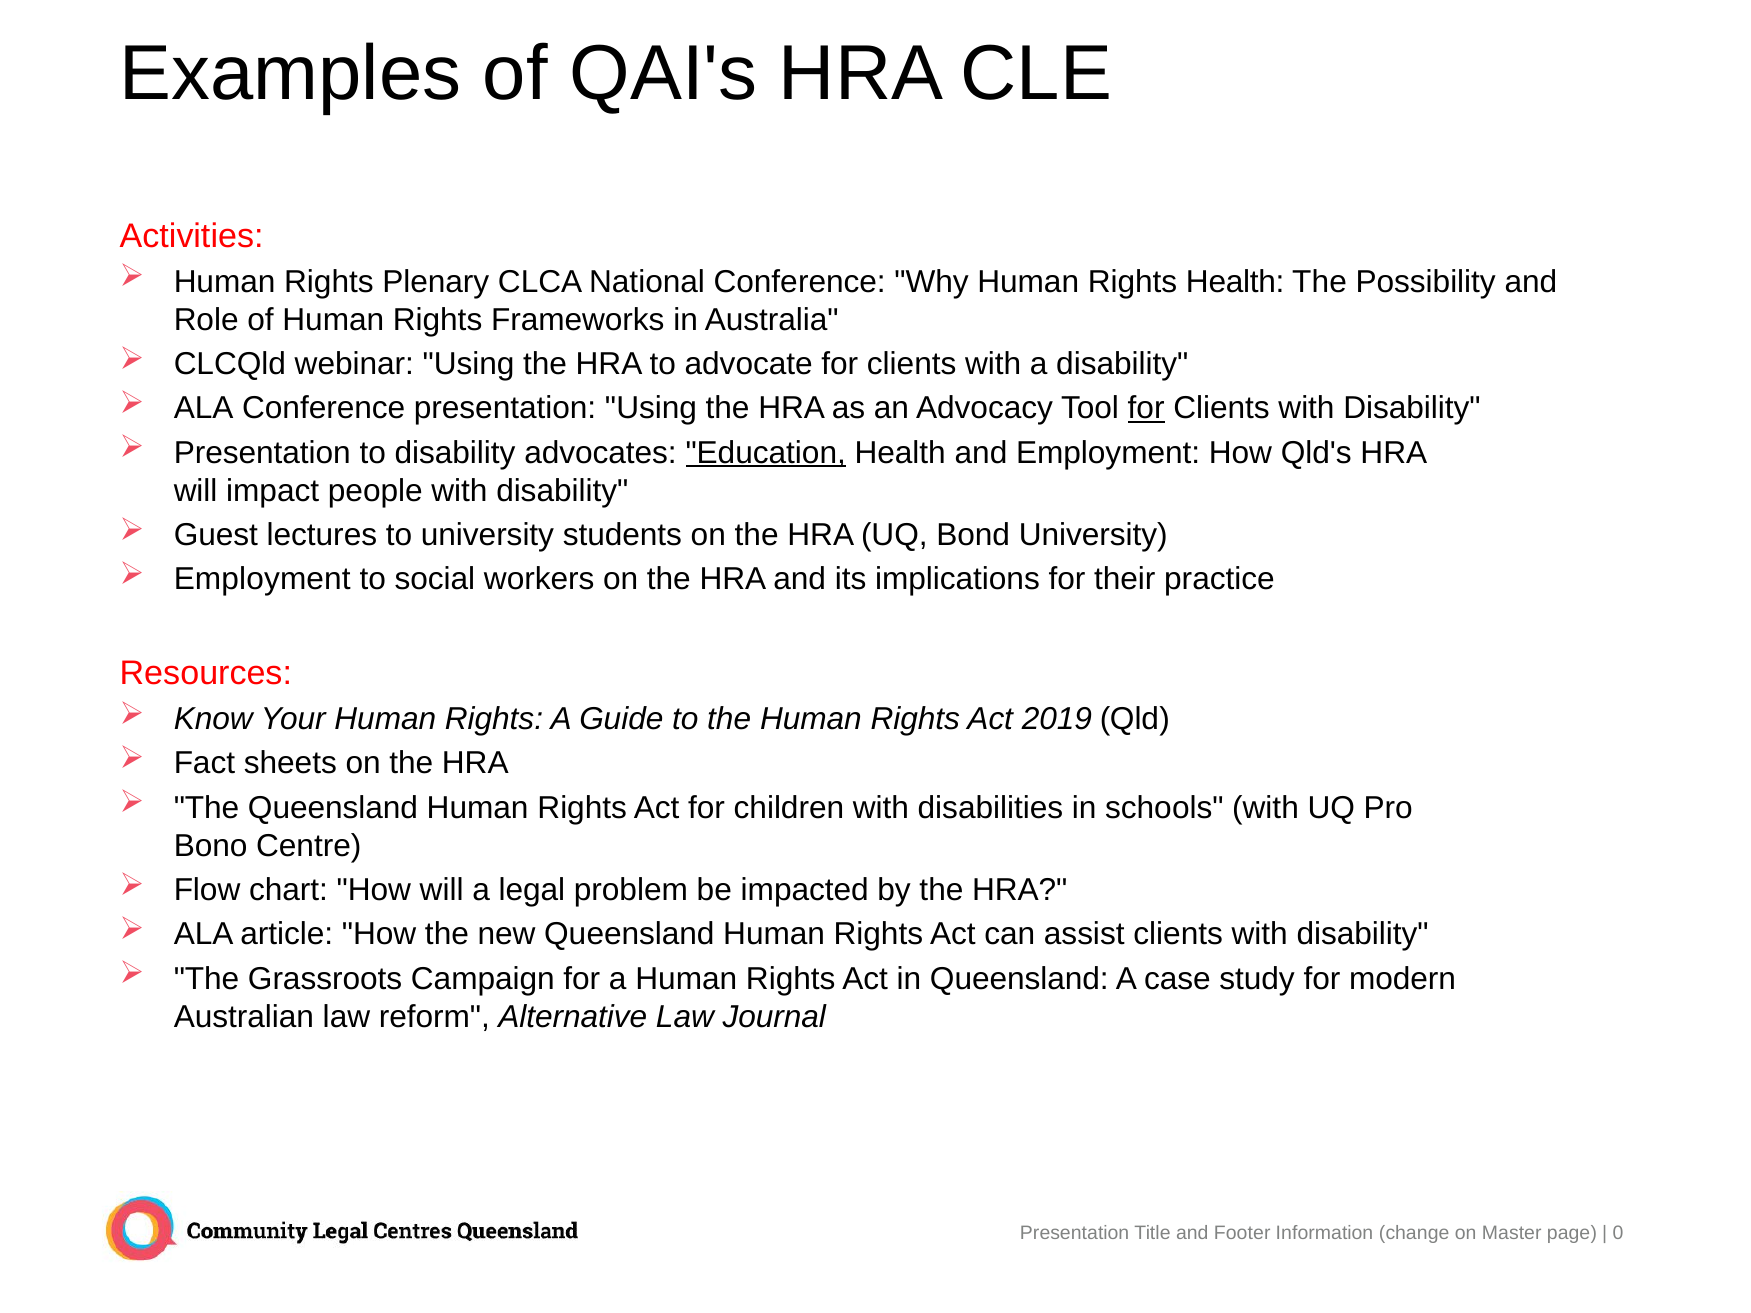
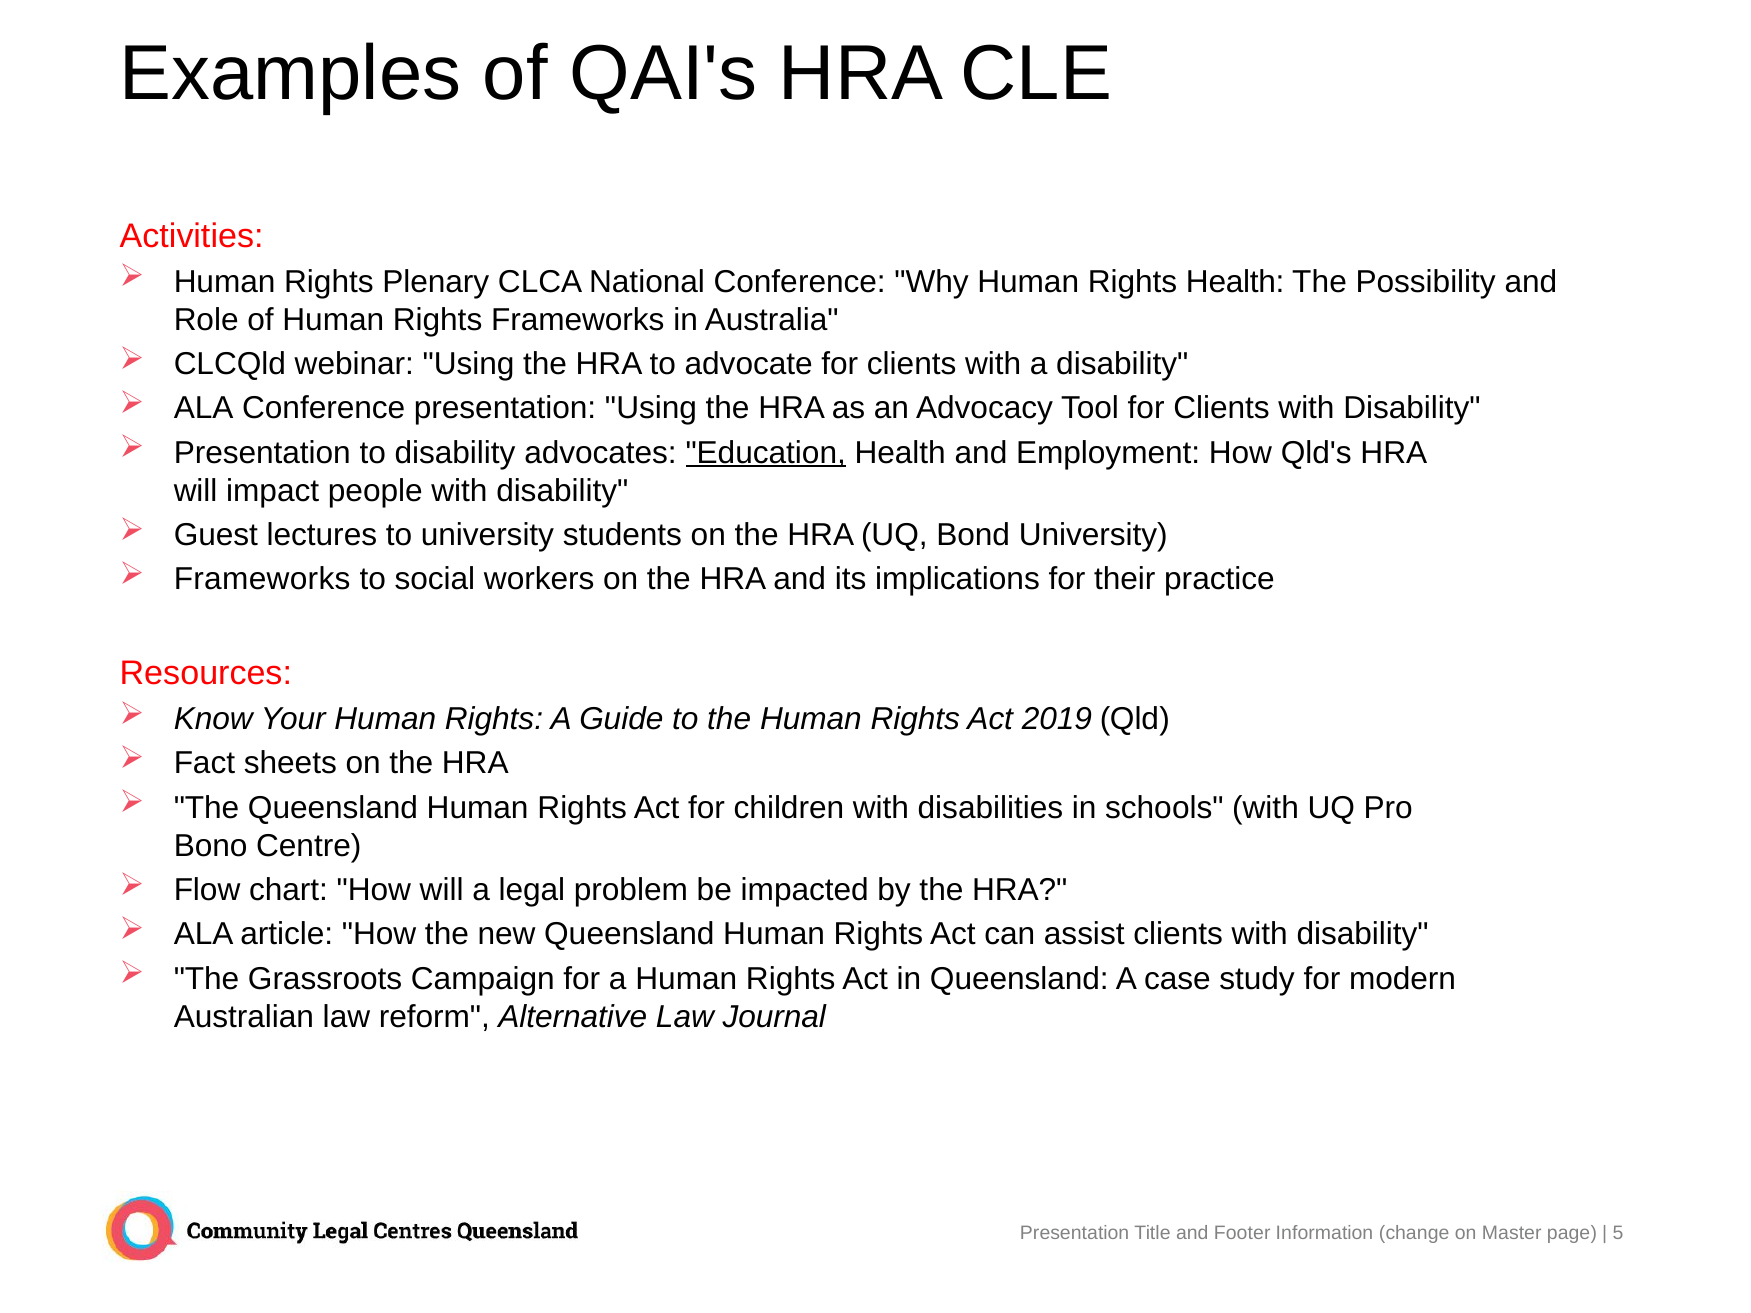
for underline: present -> none (1146, 408)
Employment: Employment -> Frameworks (262, 579)
0: 0 -> 5 (1618, 1233)
